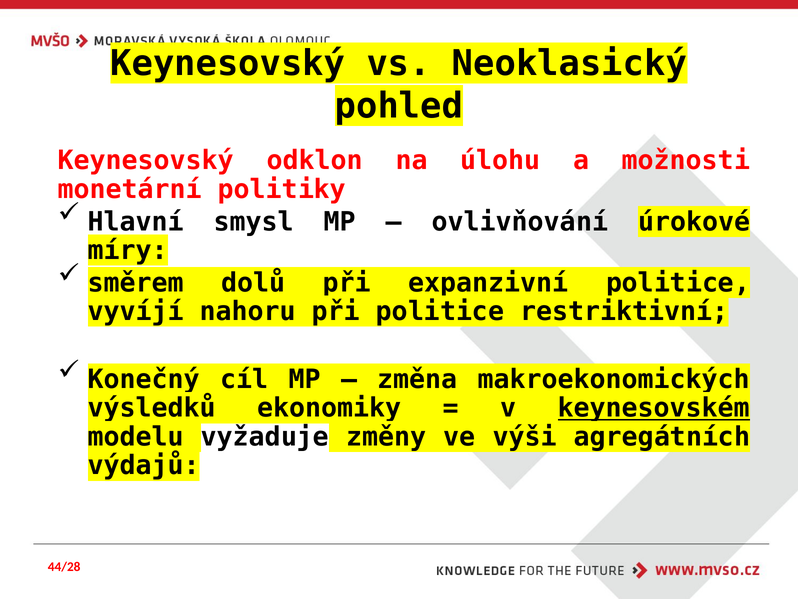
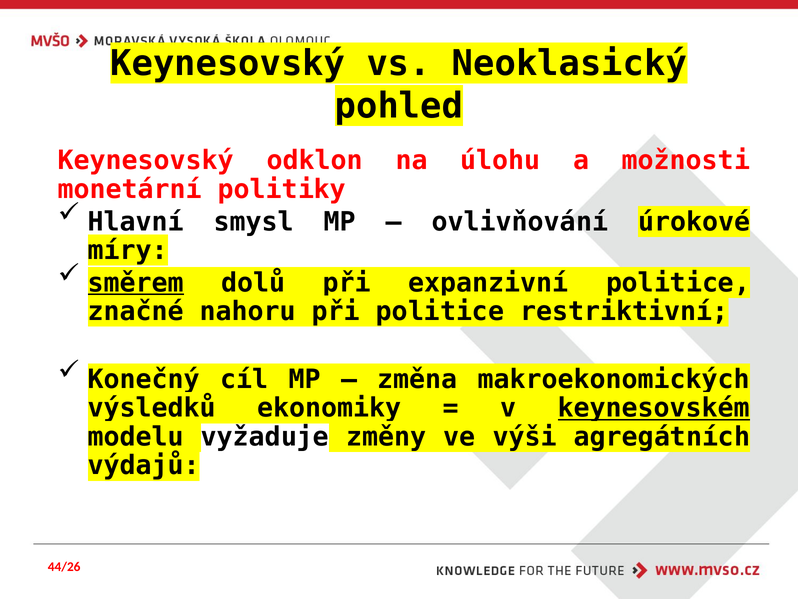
směrem underline: none -> present (136, 283)
vyvíjí: vyvíjí -> značné (136, 311)
44/28: 44/28 -> 44/26 (64, 566)
